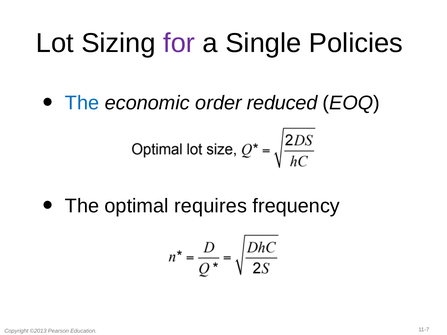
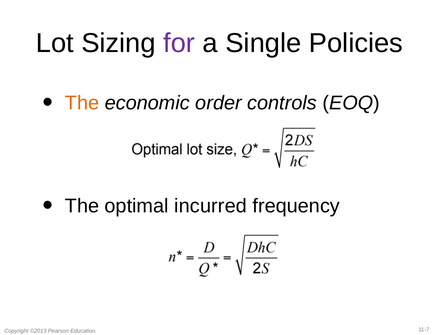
The colour: blue -> orange (82, 103)
reduced: reduced -> controls (282, 103)
requires: requires -> incurred (211, 206)
